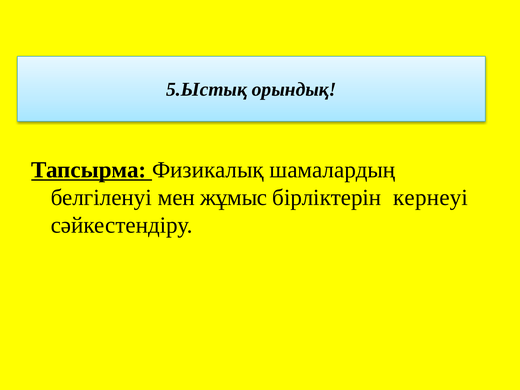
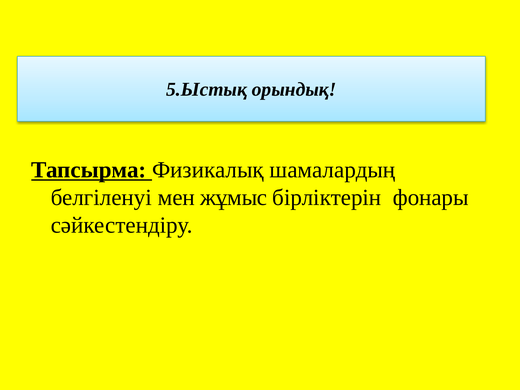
кернеуі: кернеуі -> фонары (431, 197)
